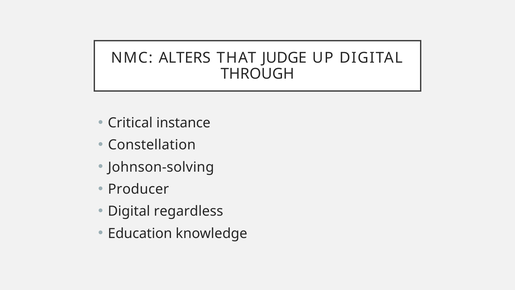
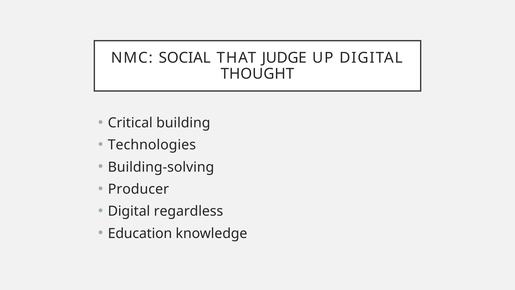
ALTERS: ALTERS -> SOCIAL (185, 58)
THROUGH: THROUGH -> THOUGHT (257, 74)
instance: instance -> building (183, 123)
Constellation: Constellation -> Technologies (152, 145)
Johnson-solving: Johnson-solving -> Building-solving (161, 167)
